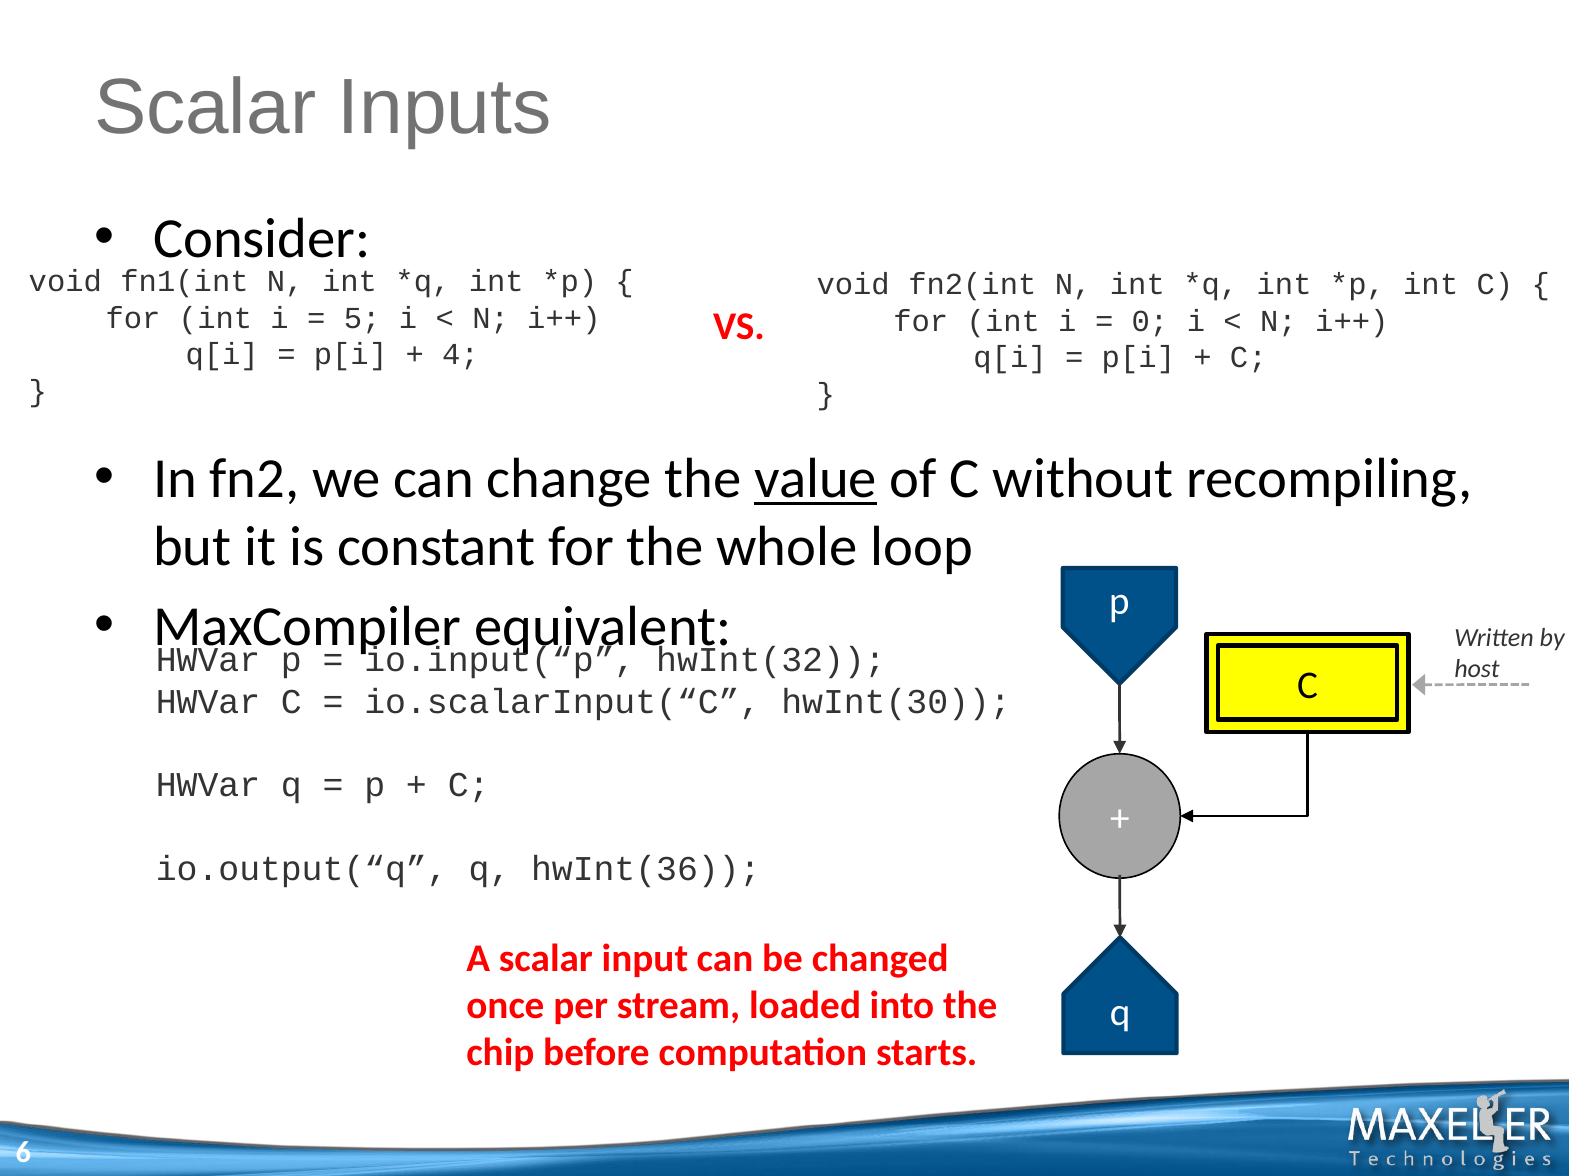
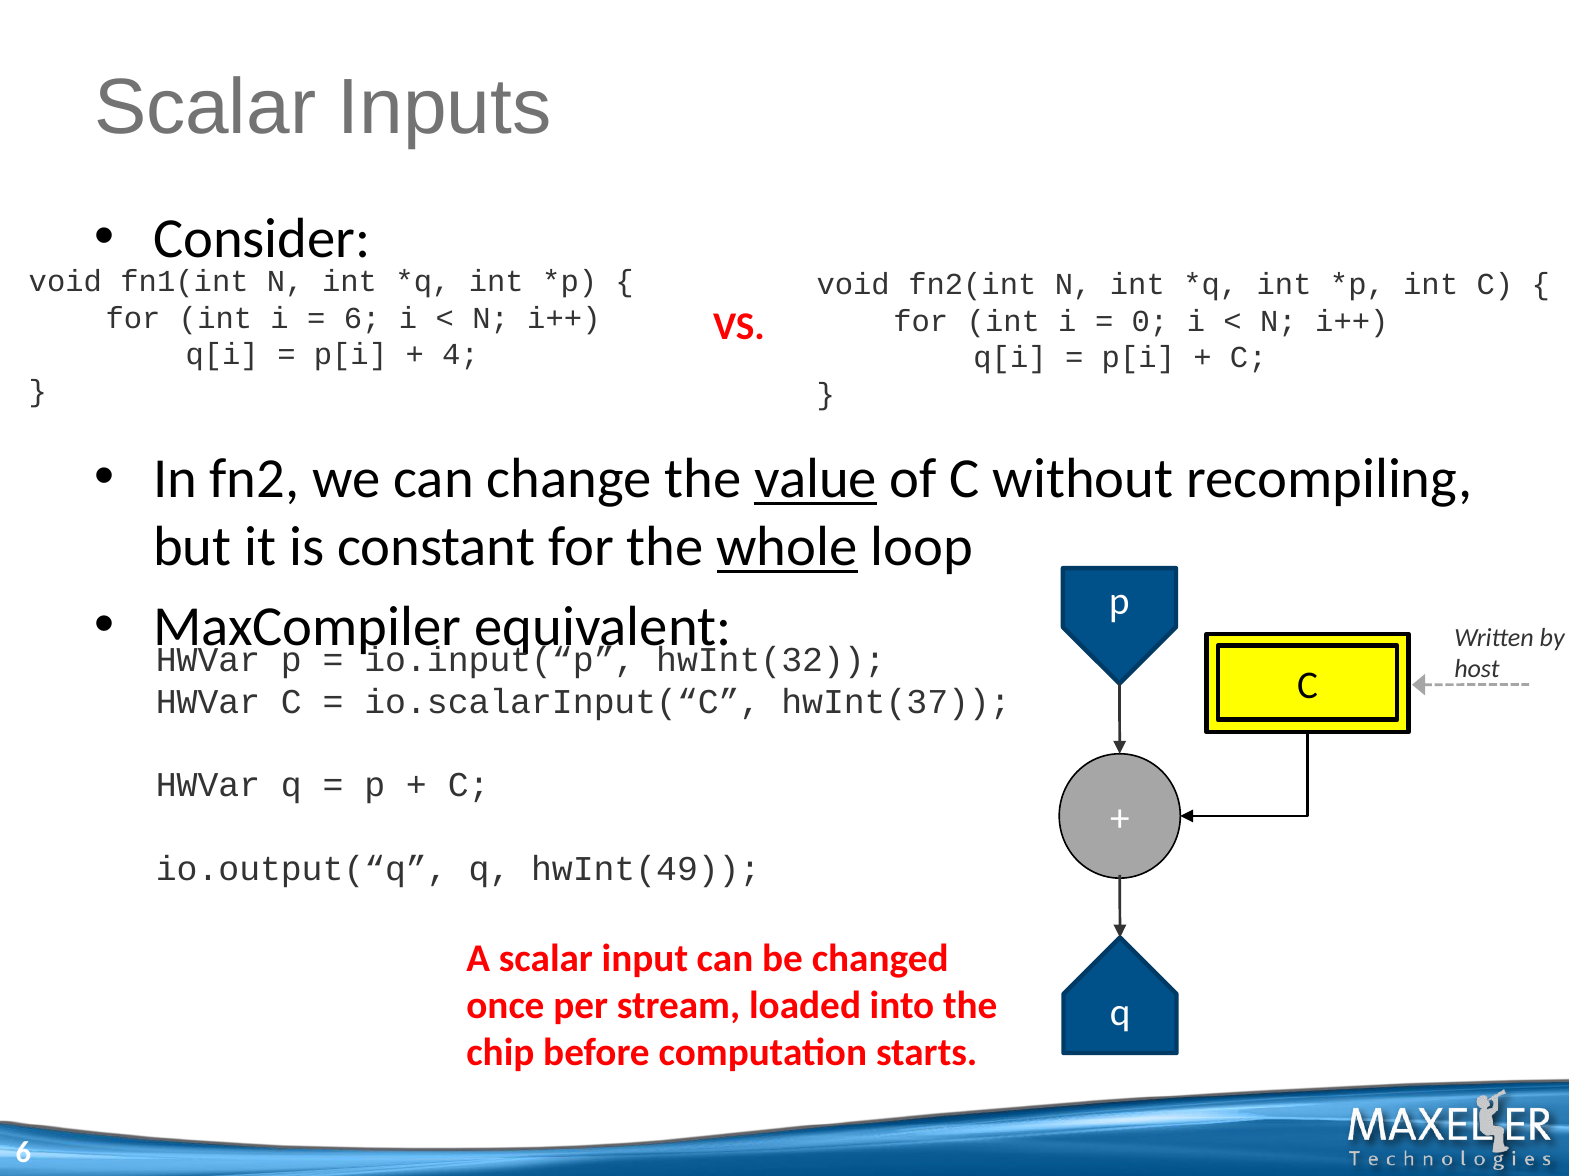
5: 5 -> 6 (362, 318)
whole underline: none -> present (787, 547)
hwInt(30: hwInt(30 -> hwInt(37 (896, 702)
hwInt(36: hwInt(36 -> hwInt(49 (646, 869)
